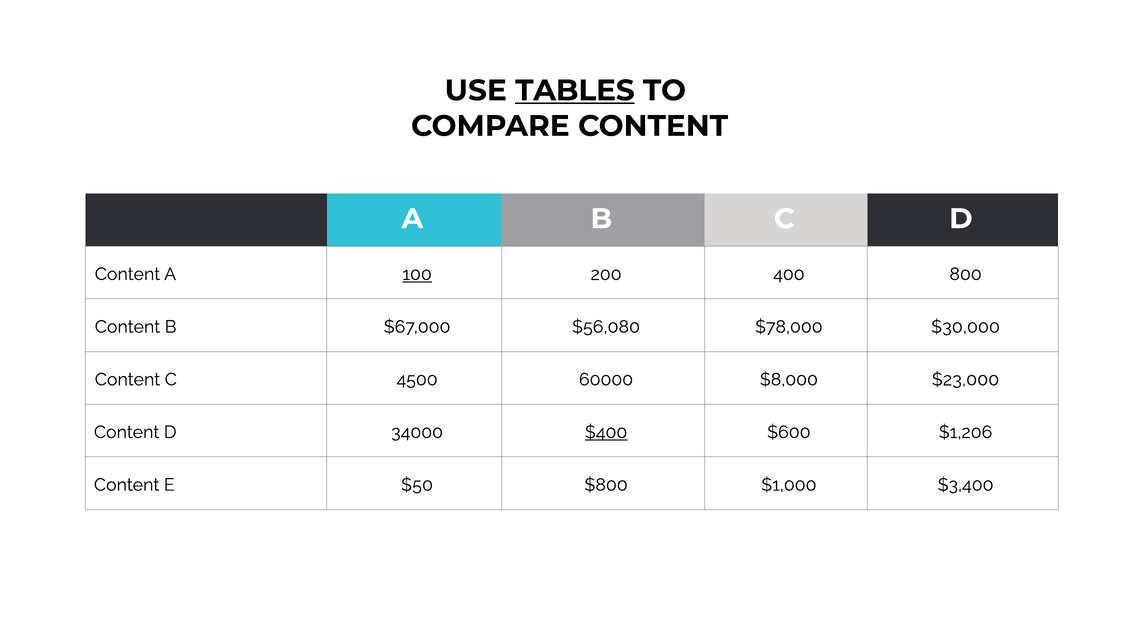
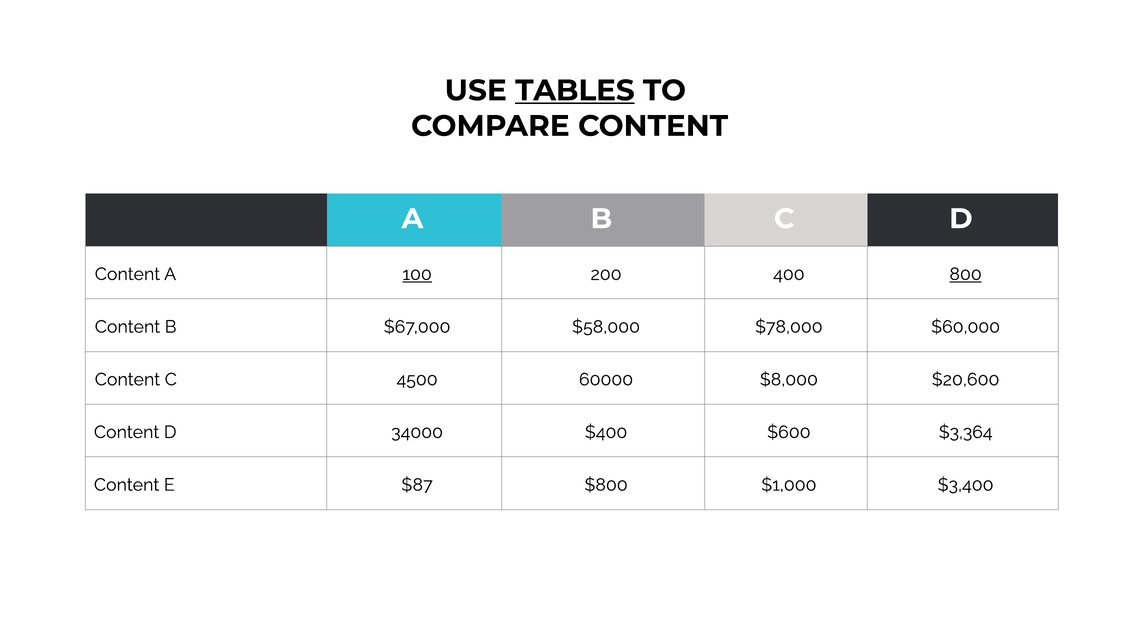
800 underline: none -> present (966, 274)
$56,080: $56,080 -> $58,000 (606, 327)
$30,000: $30,000 -> $60,000 (966, 327)
$23,000: $23,000 -> $20,600 (966, 380)
$400 underline: present -> none (606, 432)
$1,206: $1,206 -> $3,364 (966, 432)
$50: $50 -> $87 (417, 485)
